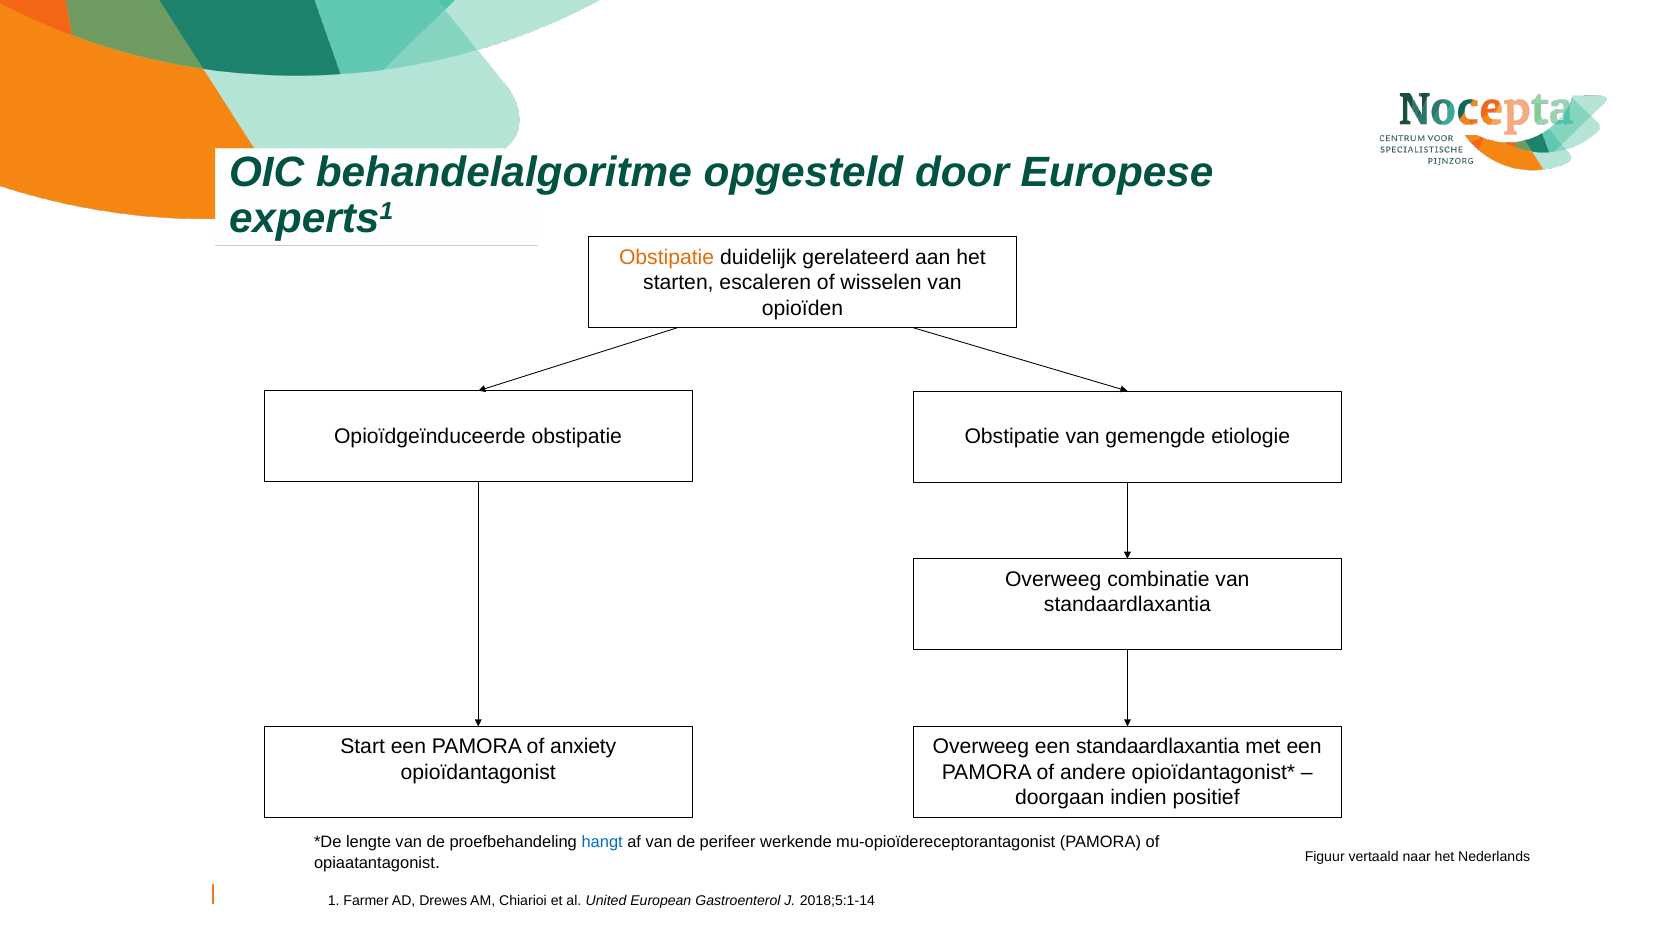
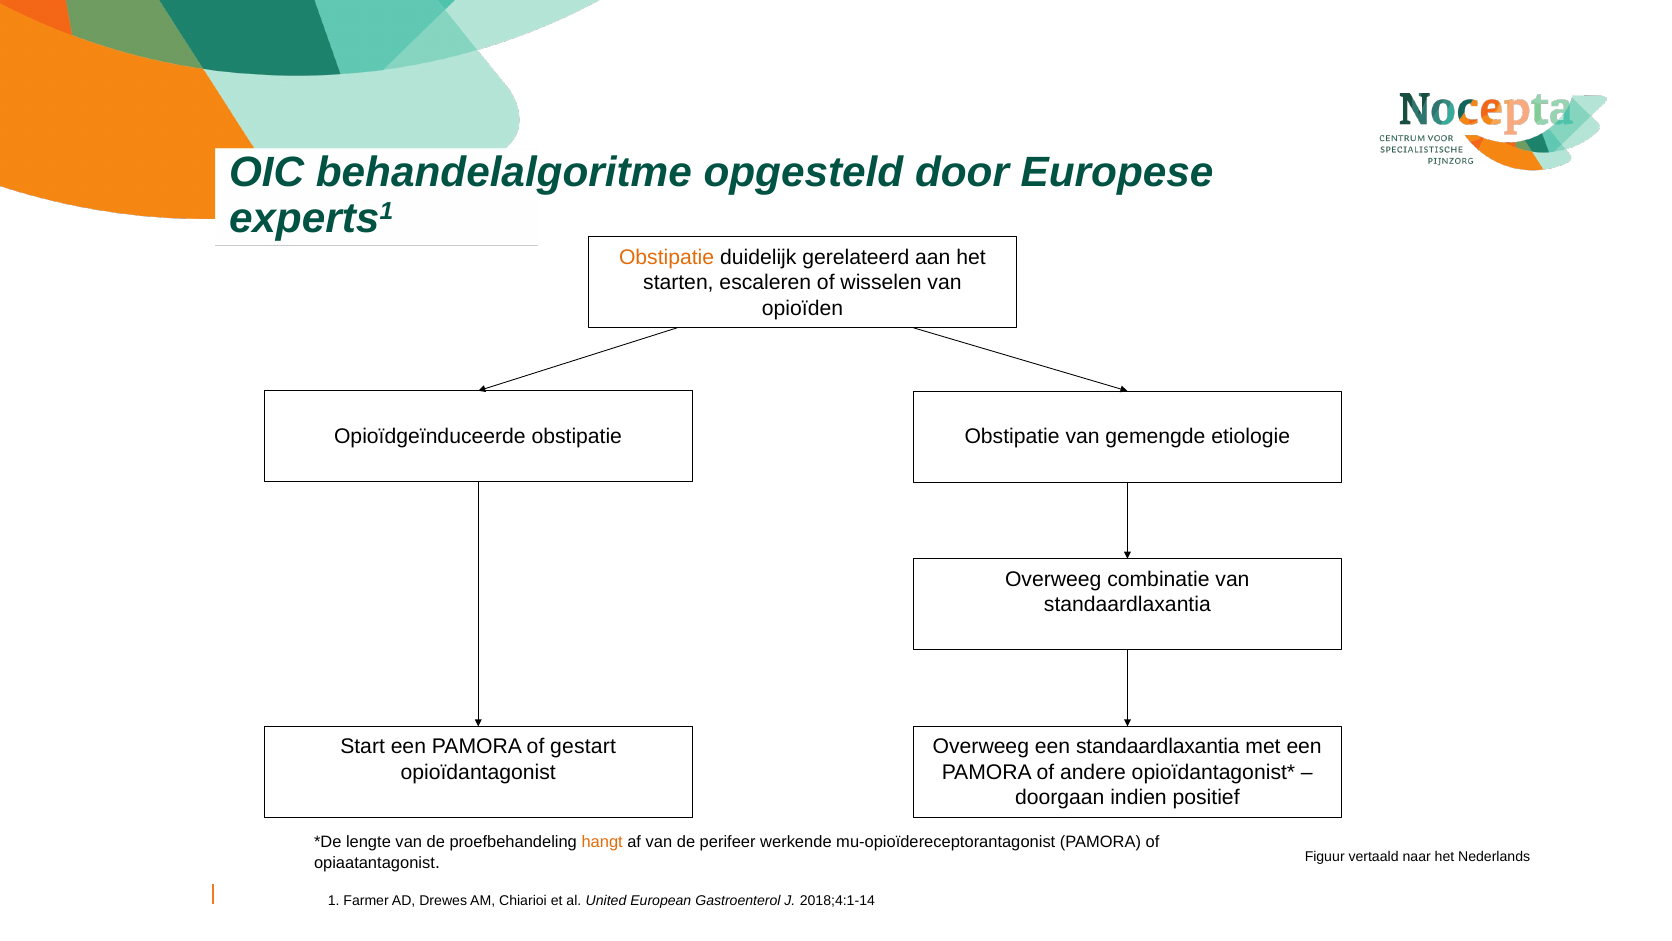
anxiety: anxiety -> gestart (583, 746)
hangt colour: blue -> orange (602, 842)
2018;5:1-14: 2018;5:1-14 -> 2018;4:1-14 (837, 901)
